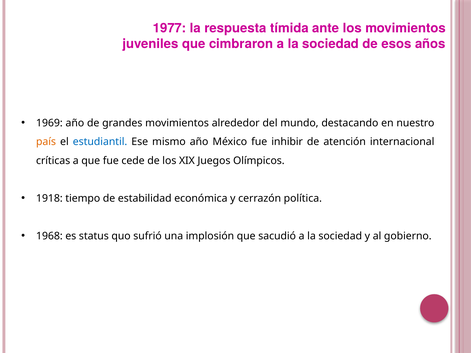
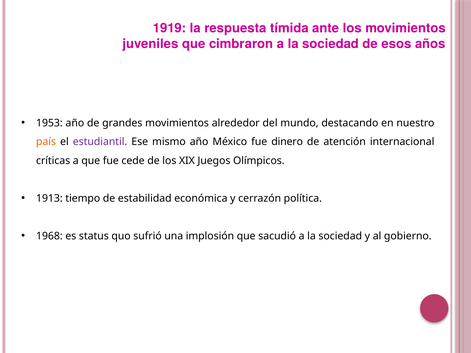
1977: 1977 -> 1919 (170, 28)
1969: 1969 -> 1953 (49, 123)
estudiantil colour: blue -> purple (100, 142)
inhibir: inhibir -> dinero (287, 142)
1918: 1918 -> 1913 (49, 198)
